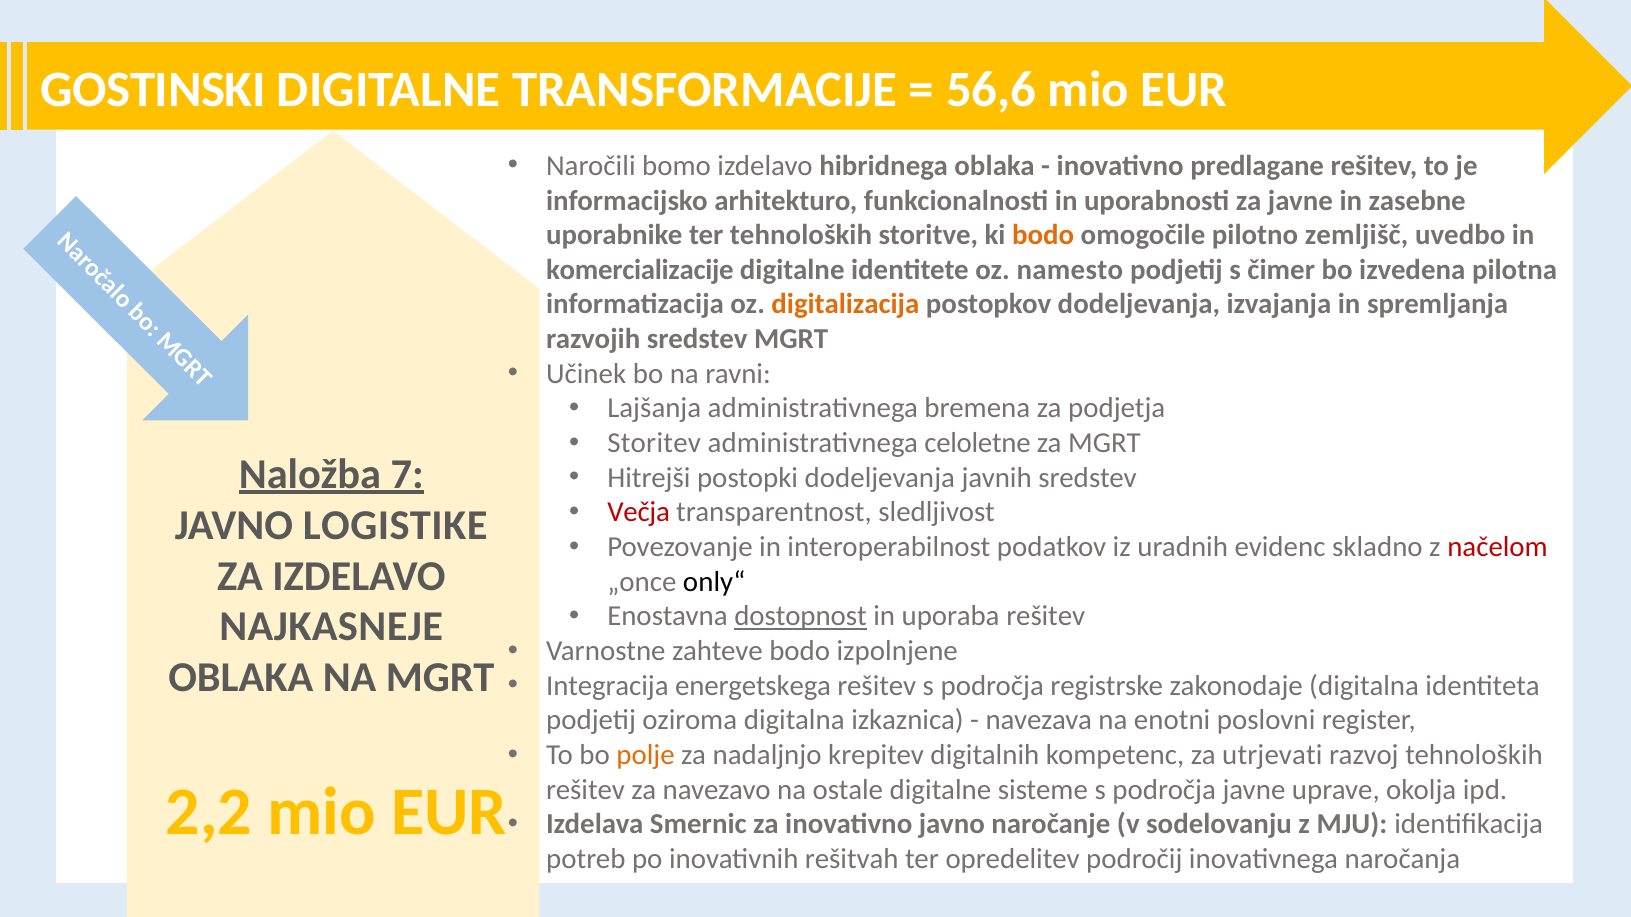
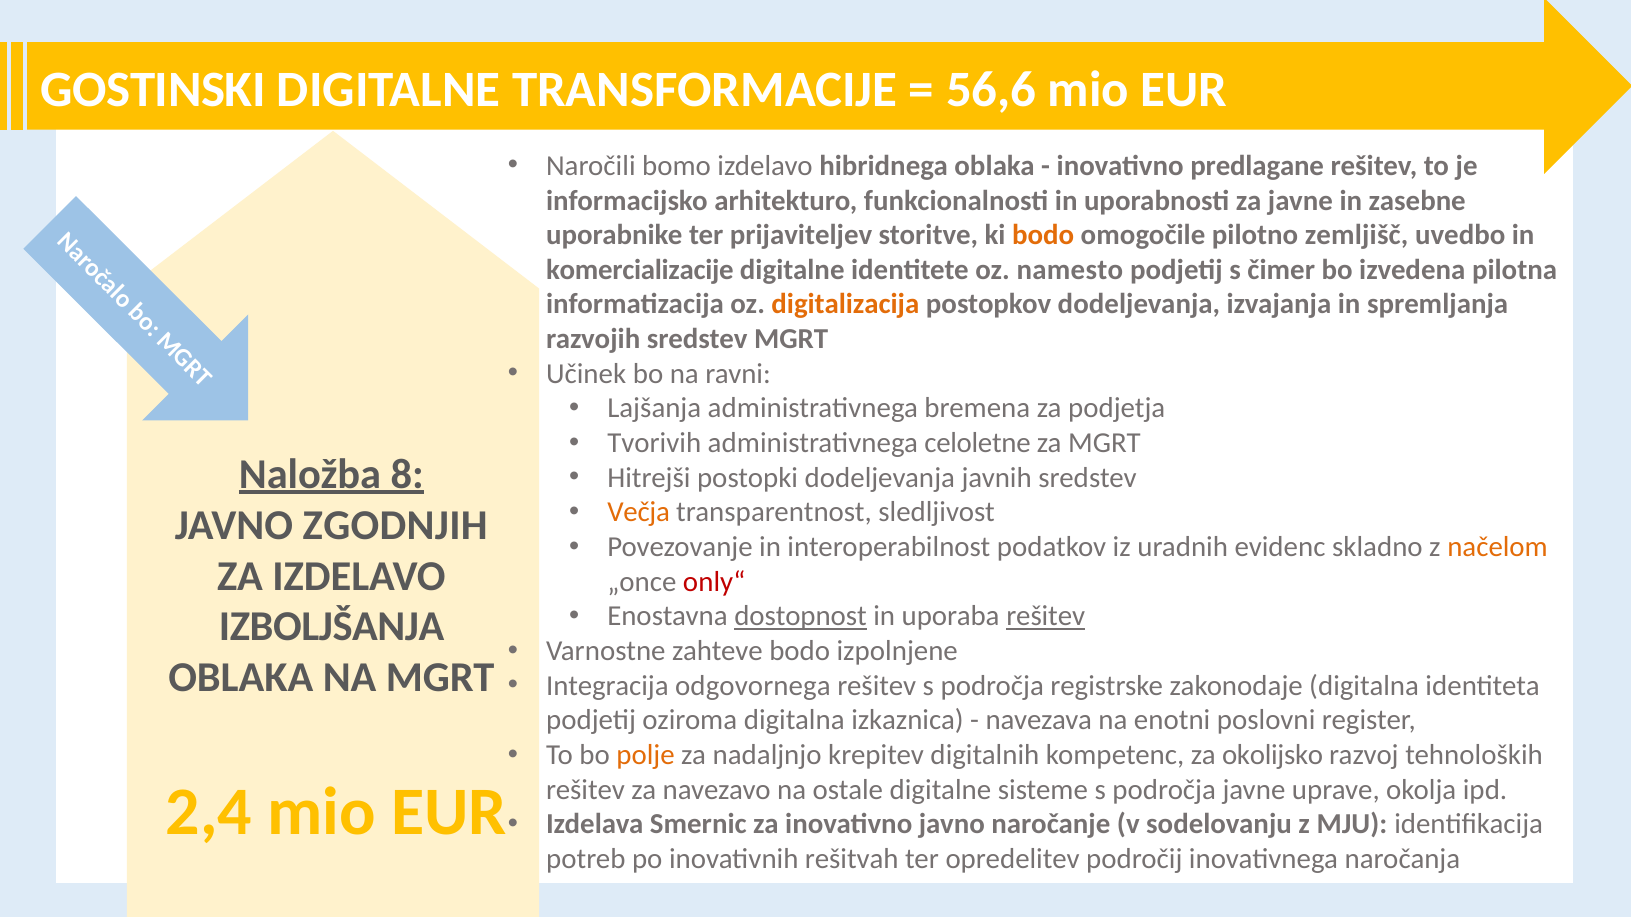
ter tehnoloških: tehnoloških -> prijaviteljev (801, 235)
Storitev: Storitev -> Tvorivih (654, 443)
7: 7 -> 8 (407, 474)
Večja colour: red -> orange (639, 513)
LOGISTIKE: LOGISTIKE -> ZGODNJIH (395, 525)
načelom colour: red -> orange (1498, 547)
only“ colour: black -> red (714, 582)
rešitev underline: none -> present (1046, 617)
NAJKASNEJE: NAJKASNEJE -> IZBOLJŠANJA (332, 627)
energetskega: energetskega -> odgovornega (753, 686)
utrjevati: utrjevati -> okolijsko (1273, 755)
2,2: 2,2 -> 2,4 (209, 812)
